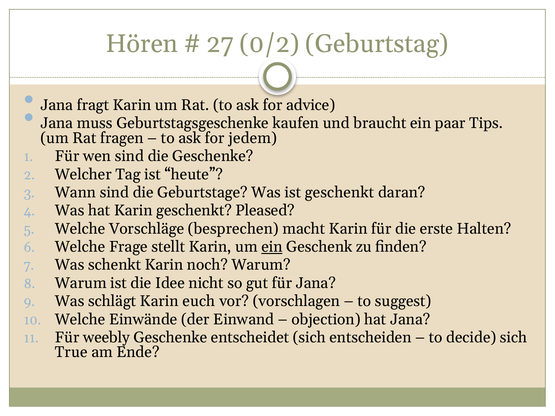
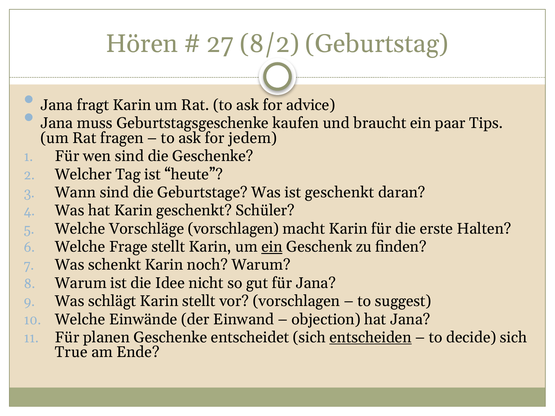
0/2: 0/2 -> 8/2 (269, 44)
Pleased: Pleased -> Schüler (265, 211)
Vorschläge besprechen: besprechen -> vorschlagen (233, 229)
Karin euch: euch -> stellt (199, 301)
weebly: weebly -> planen (106, 338)
entscheiden underline: none -> present (371, 338)
